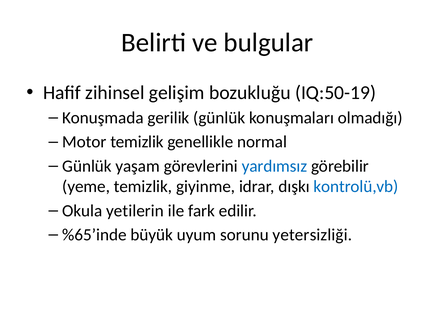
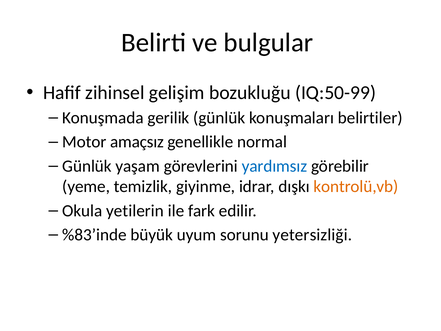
IQ:50-19: IQ:50-19 -> IQ:50-99 (336, 93)
olmadığı: olmadığı -> belirtiler (370, 118)
Motor temizlik: temizlik -> amaçsız (137, 142)
kontrolü,vb colour: blue -> orange (356, 186)
%65’inde: %65’inde -> %83’inde (94, 235)
